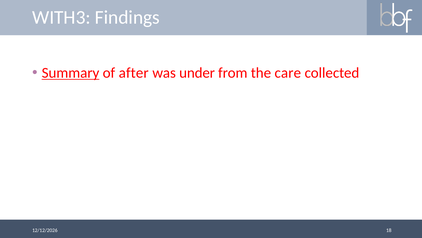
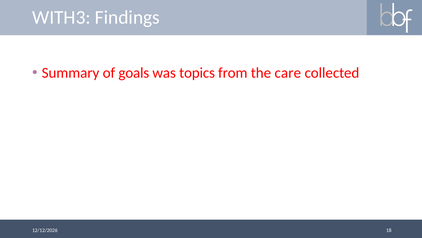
Summary underline: present -> none (71, 73)
after: after -> goals (134, 73)
under: under -> topics (197, 73)
